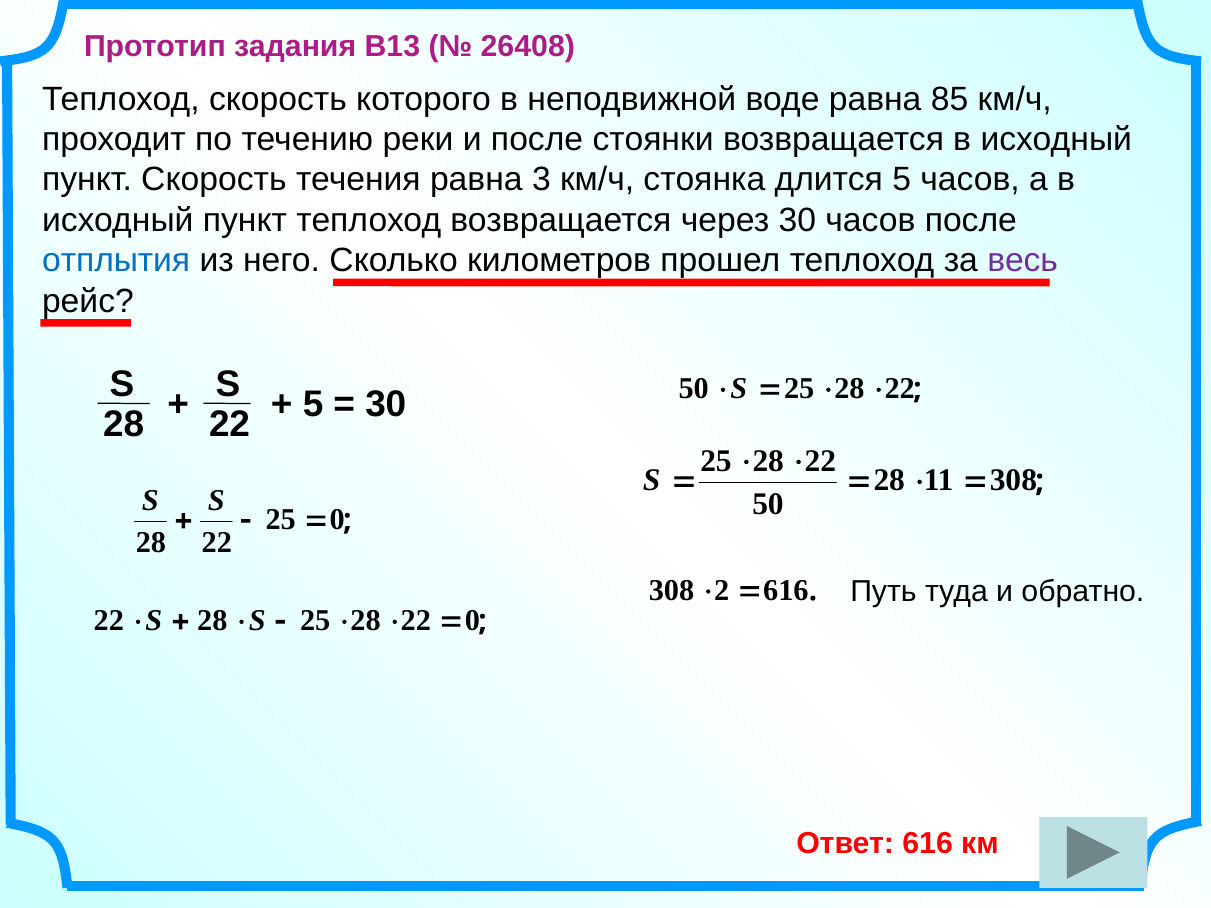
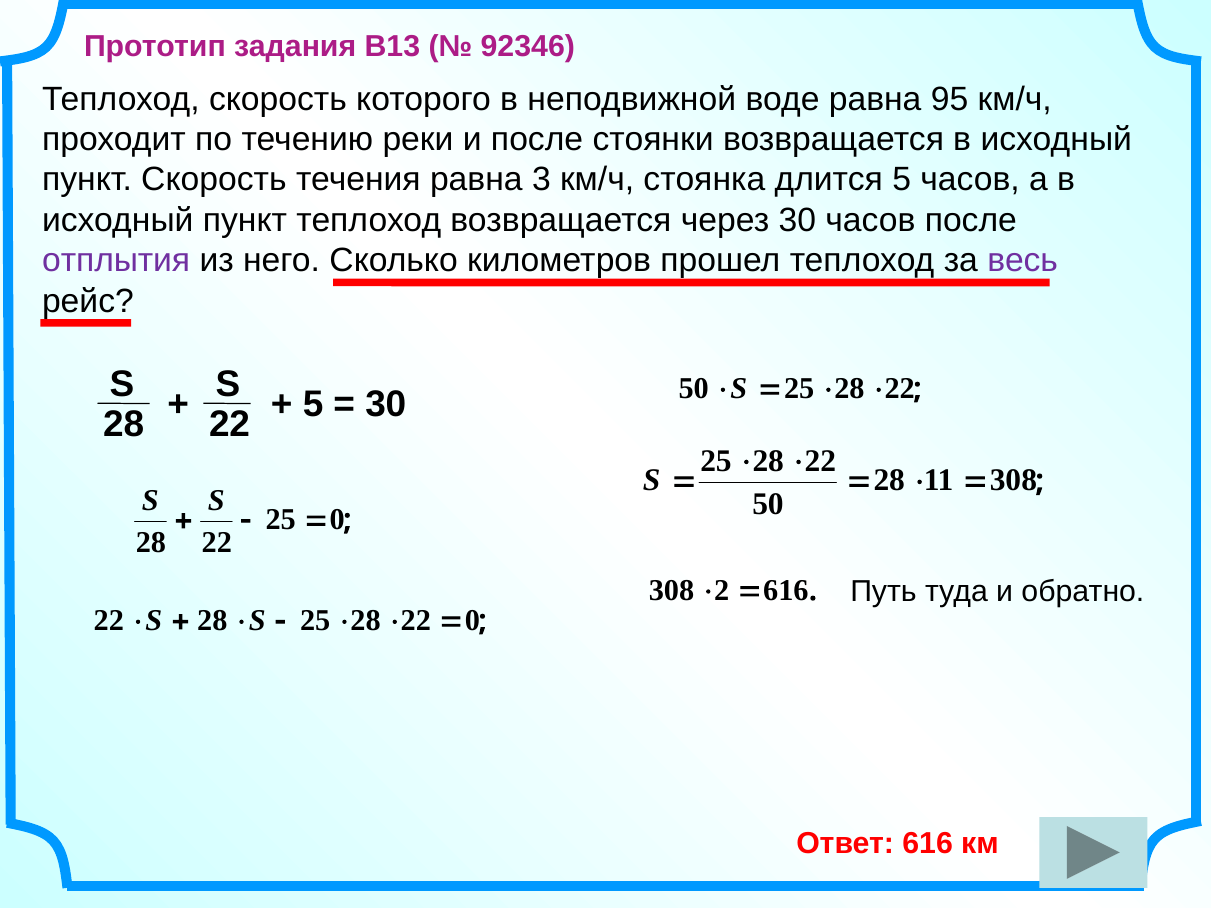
26408: 26408 -> 92346 (528, 47)
85: 85 -> 95 (950, 99)
отплытия colour: blue -> purple (116, 261)
